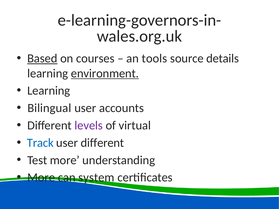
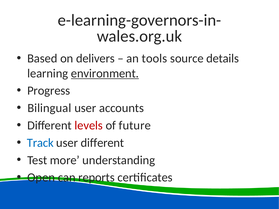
Based underline: present -> none (42, 59)
courses: courses -> delivers (95, 59)
Learning: Learning -> Progress (49, 91)
levels colour: purple -> red (89, 126)
virtual: virtual -> future (135, 126)
More: More -> Open (41, 178)
system: system -> reports (97, 178)
